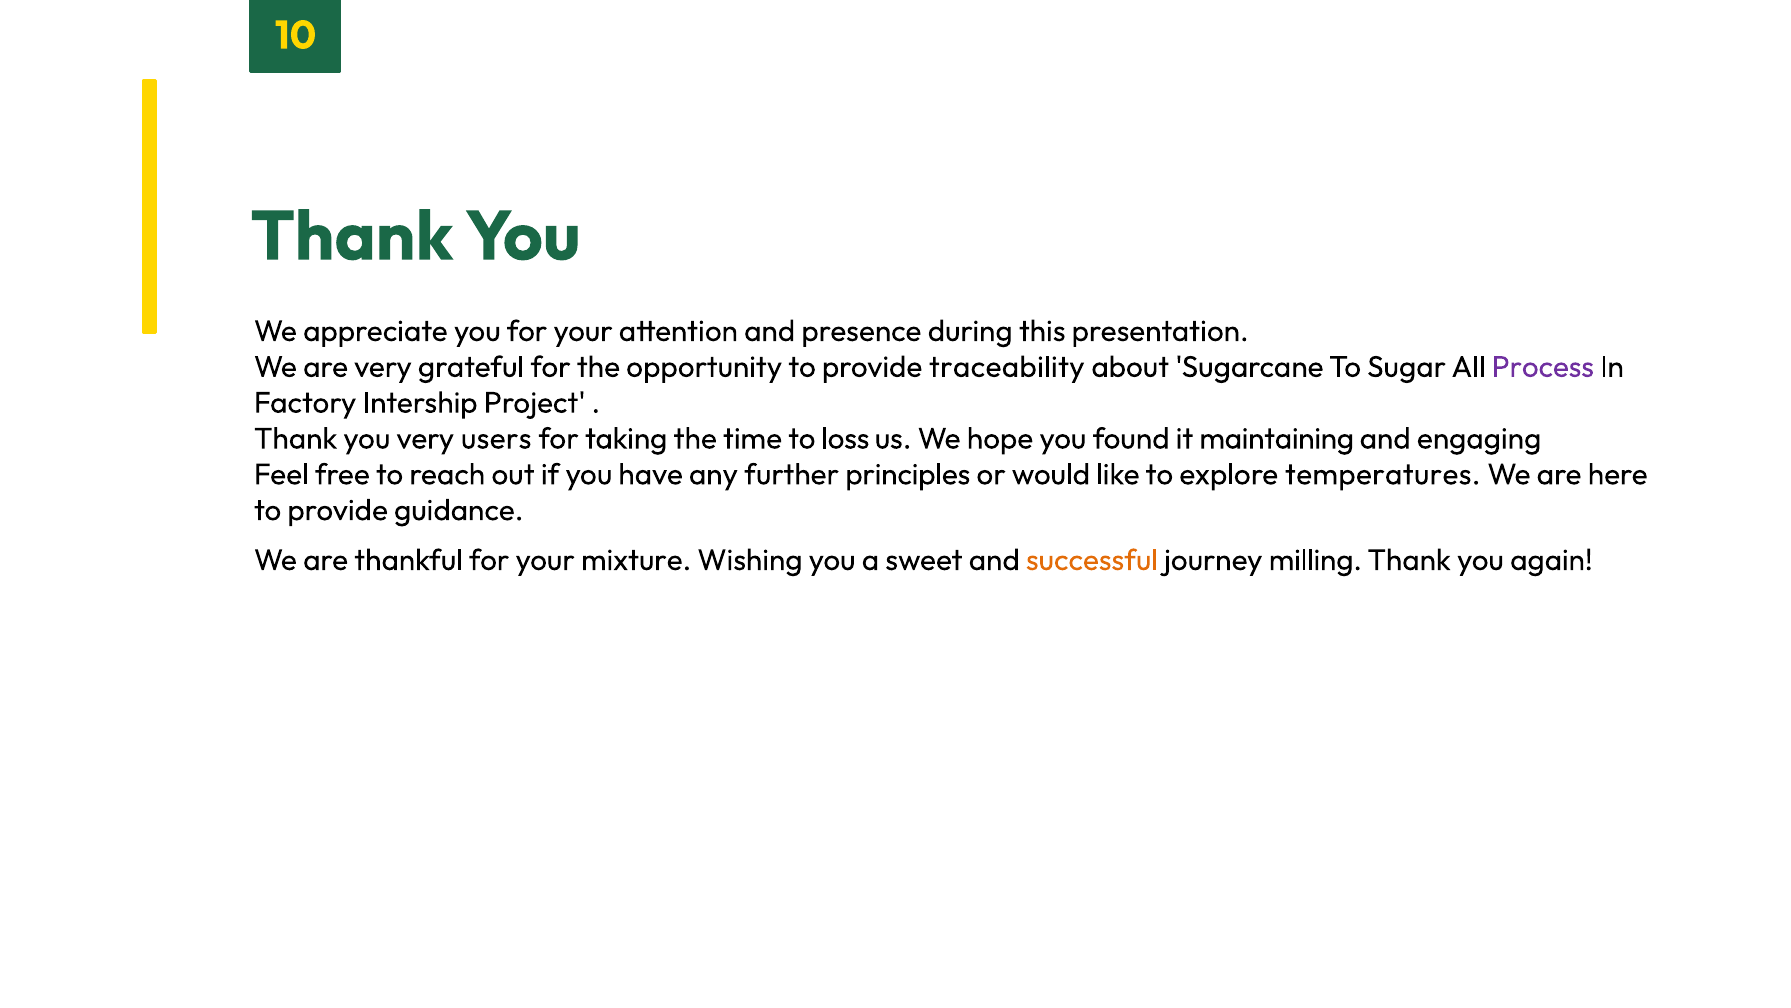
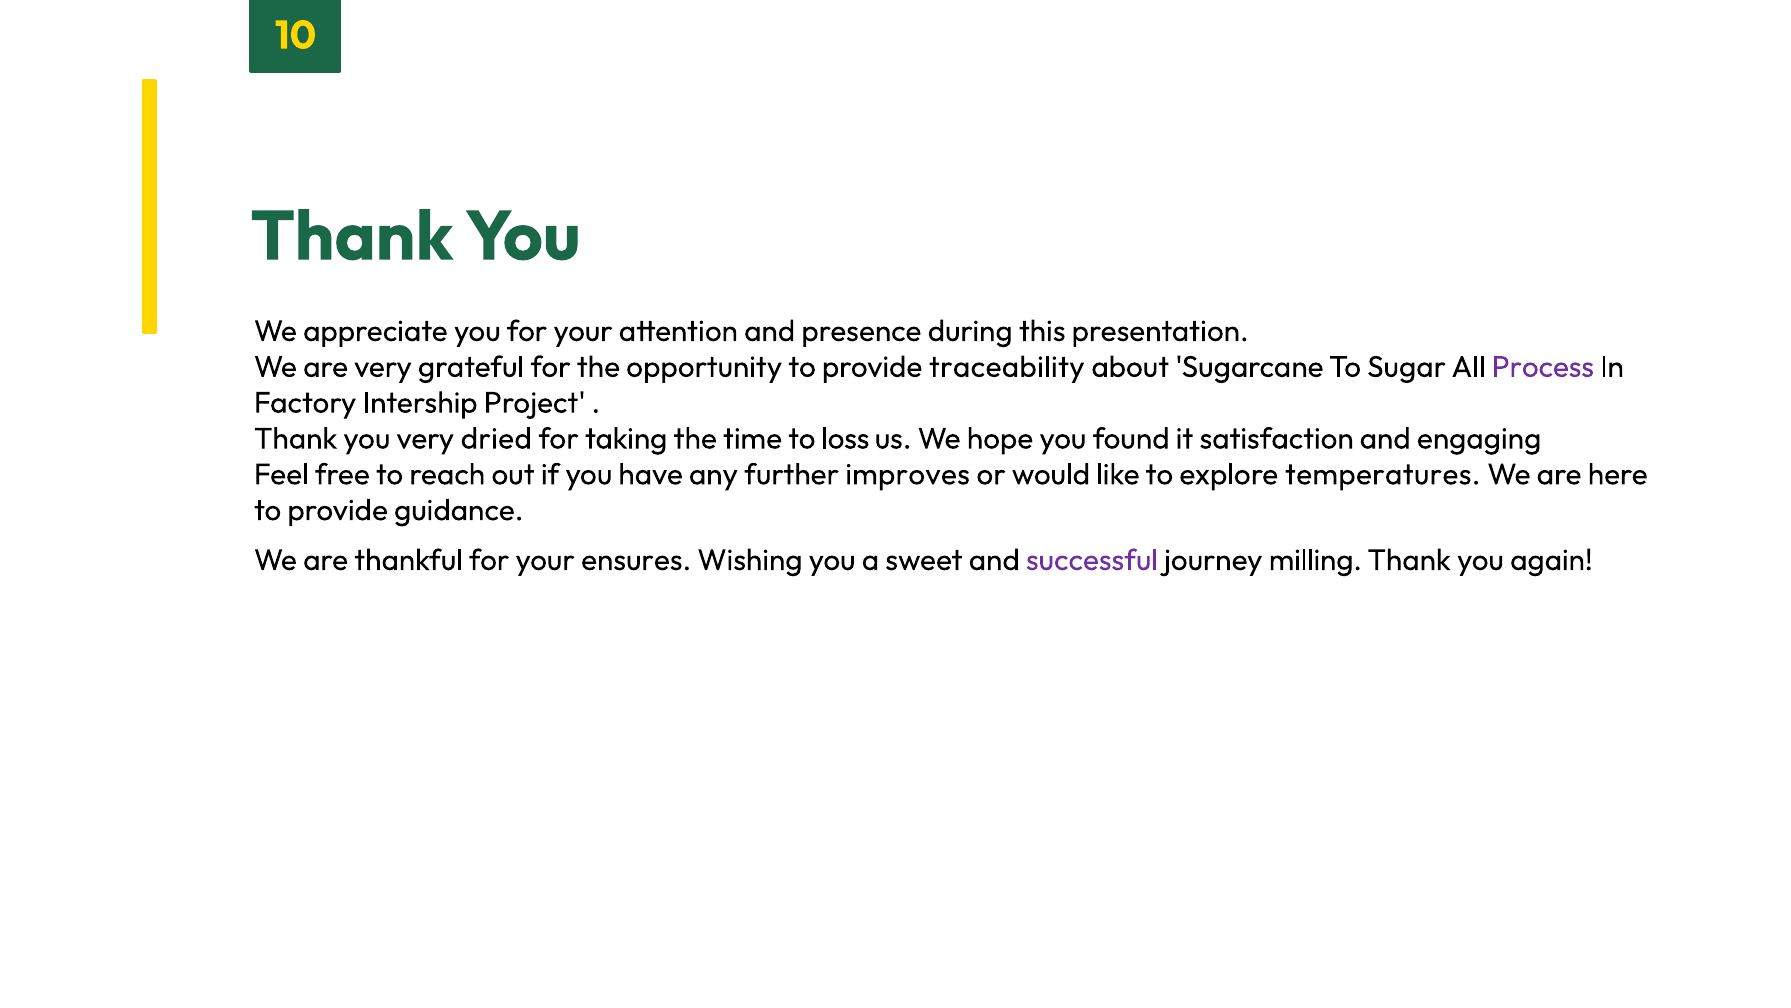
users: users -> dried (496, 438)
maintaining: maintaining -> satisfaction (1277, 438)
principles: principles -> improves (908, 474)
mixture: mixture -> ensures (636, 560)
successful colour: orange -> purple (1092, 560)
